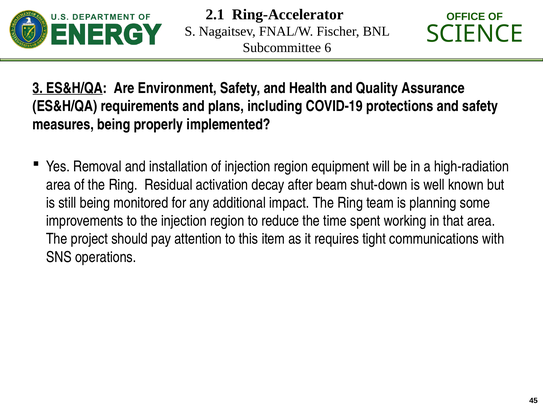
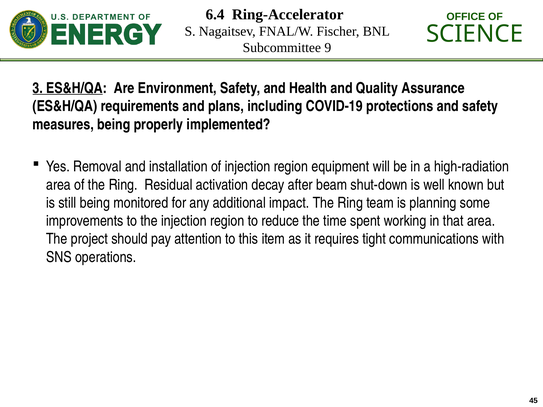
2.1: 2.1 -> 6.4 (215, 14)
6: 6 -> 9 (328, 48)
